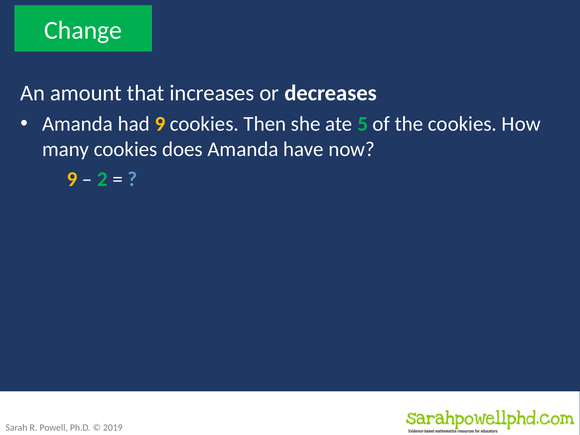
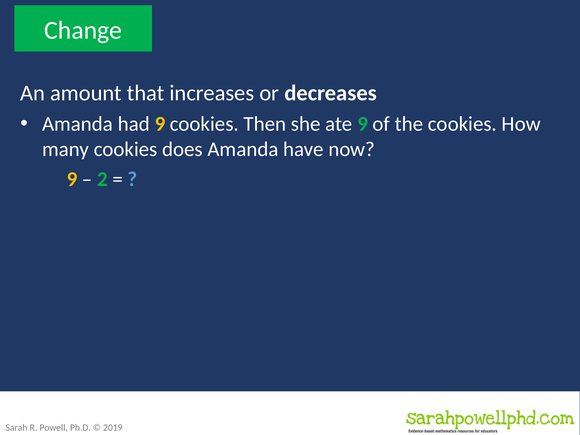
ate 5: 5 -> 9 (363, 124)
